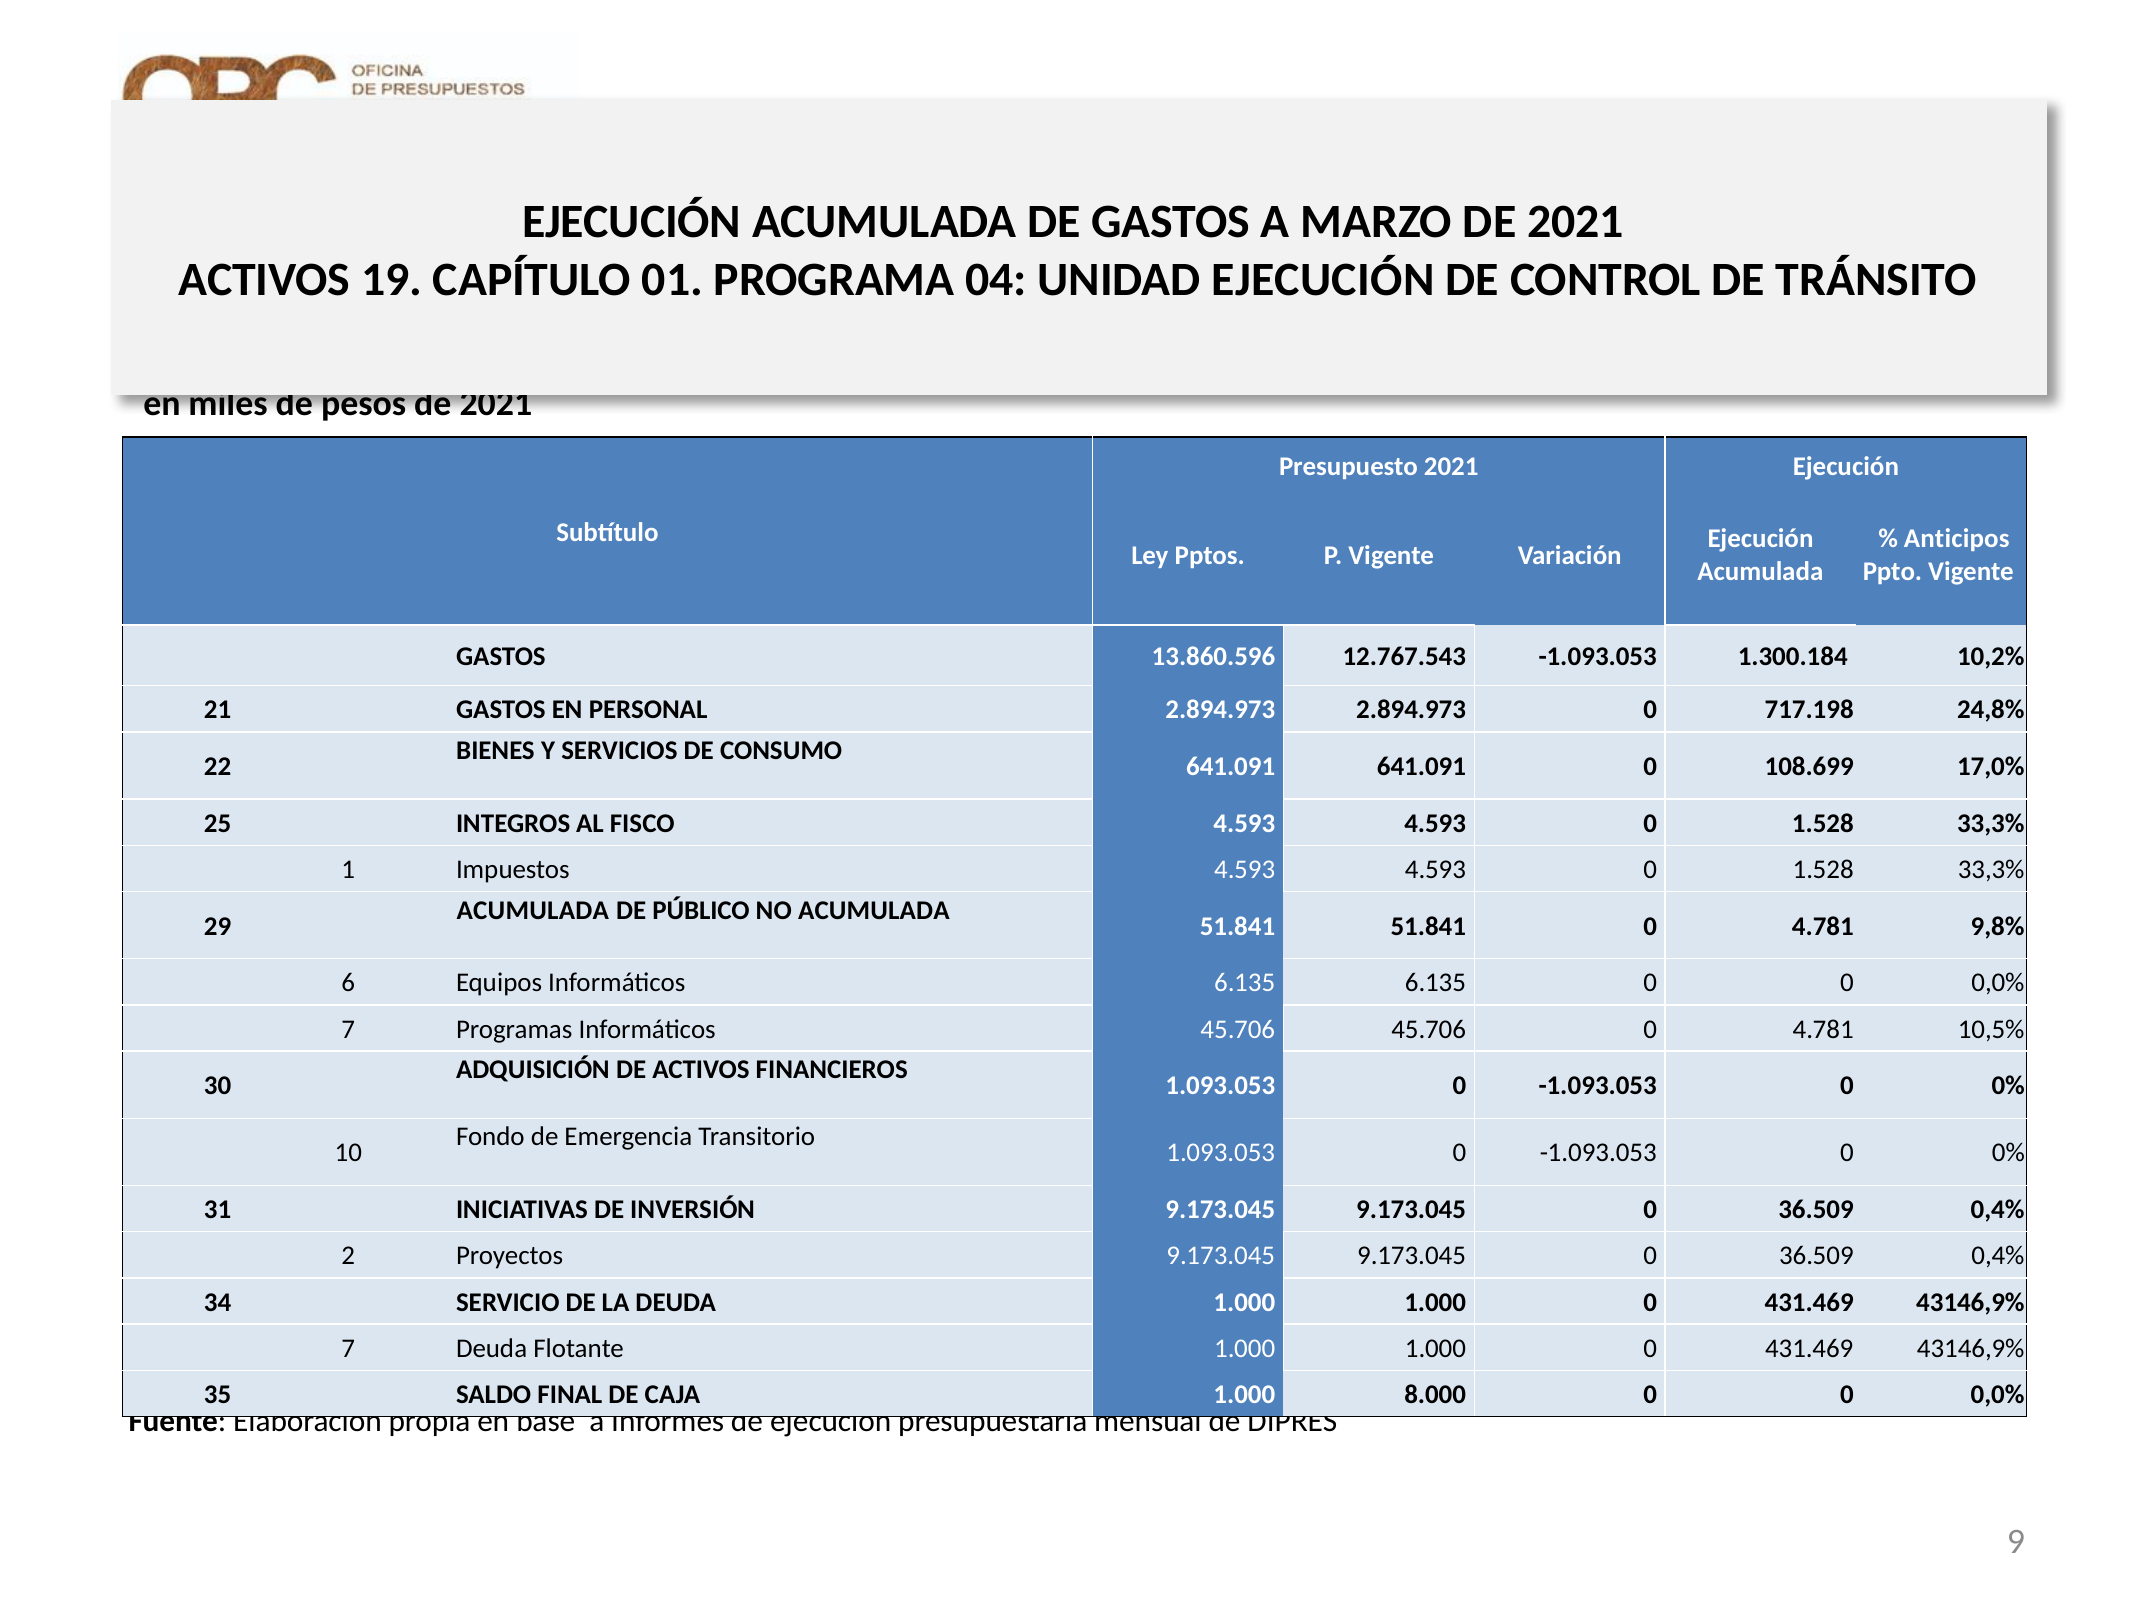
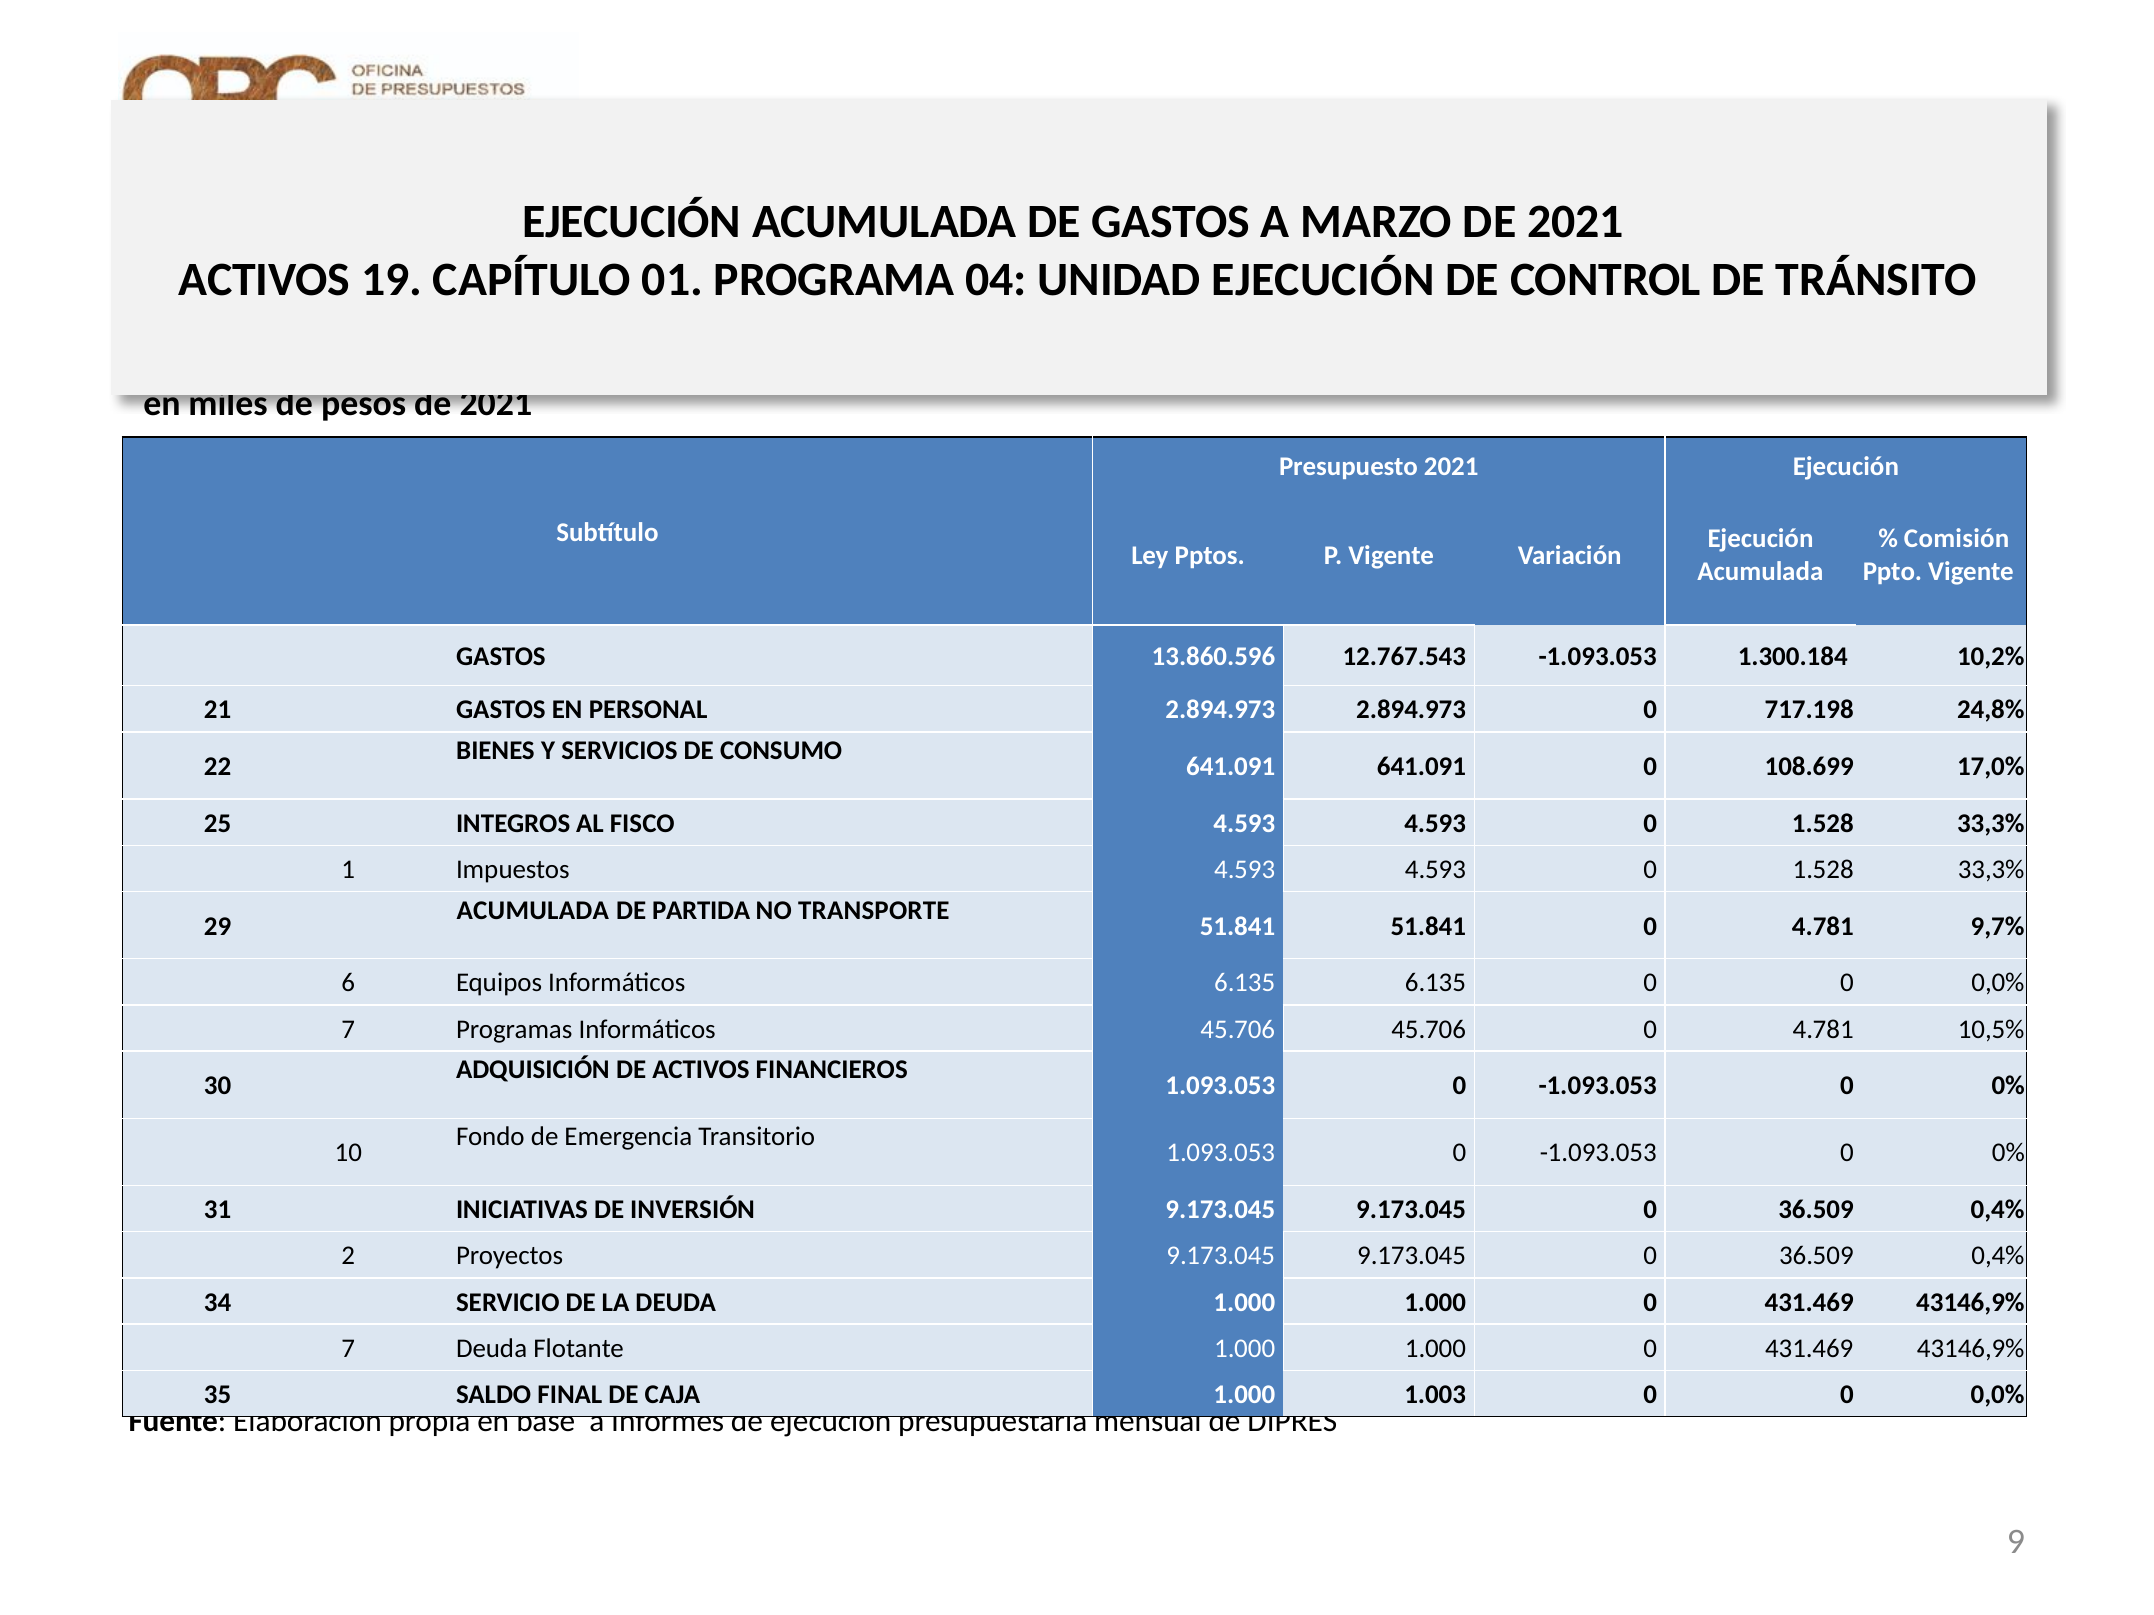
Anticipos: Anticipos -> Comisión (1957, 539)
PÚBLICO: PÚBLICO -> PARTIDA (701, 911)
NO ACUMULADA: ACUMULADA -> TRANSPORTE (874, 911)
9,8%: 9,8% -> 9,7% (1998, 927)
8.000: 8.000 -> 1.003 (1435, 1395)
